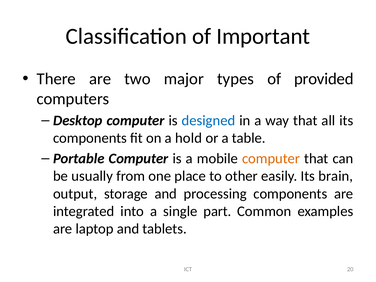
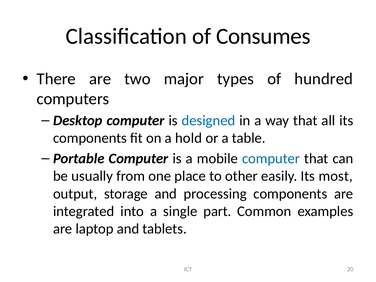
Important: Important -> Consumes (263, 36)
provided: provided -> hundred (324, 79)
computer colour: orange -> blue (271, 159)
brain: brain -> most (336, 176)
